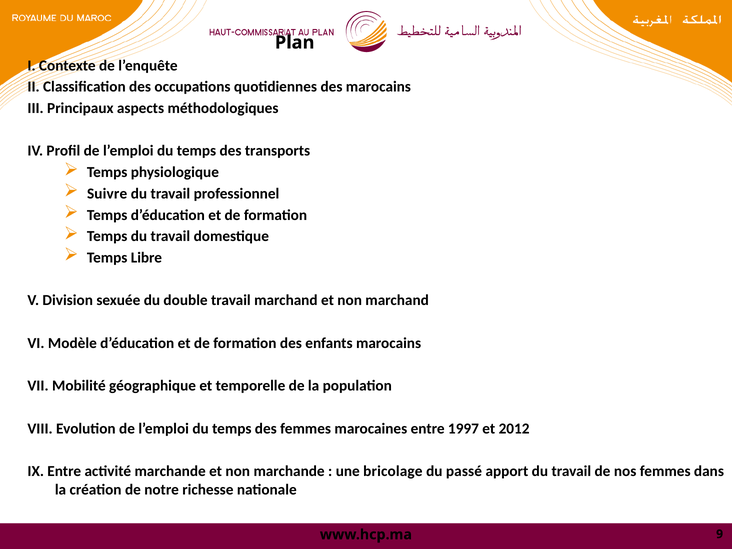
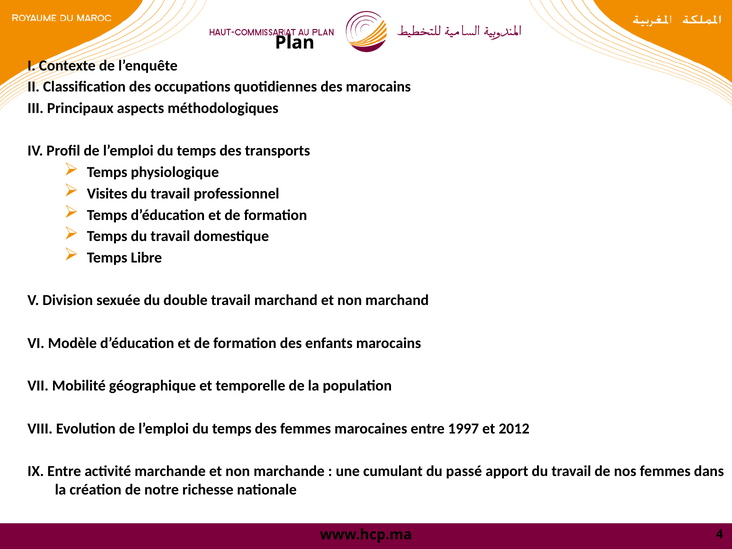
Suivre: Suivre -> Visites (107, 194)
bricolage: bricolage -> cumulant (393, 471)
9: 9 -> 4 (720, 534)
